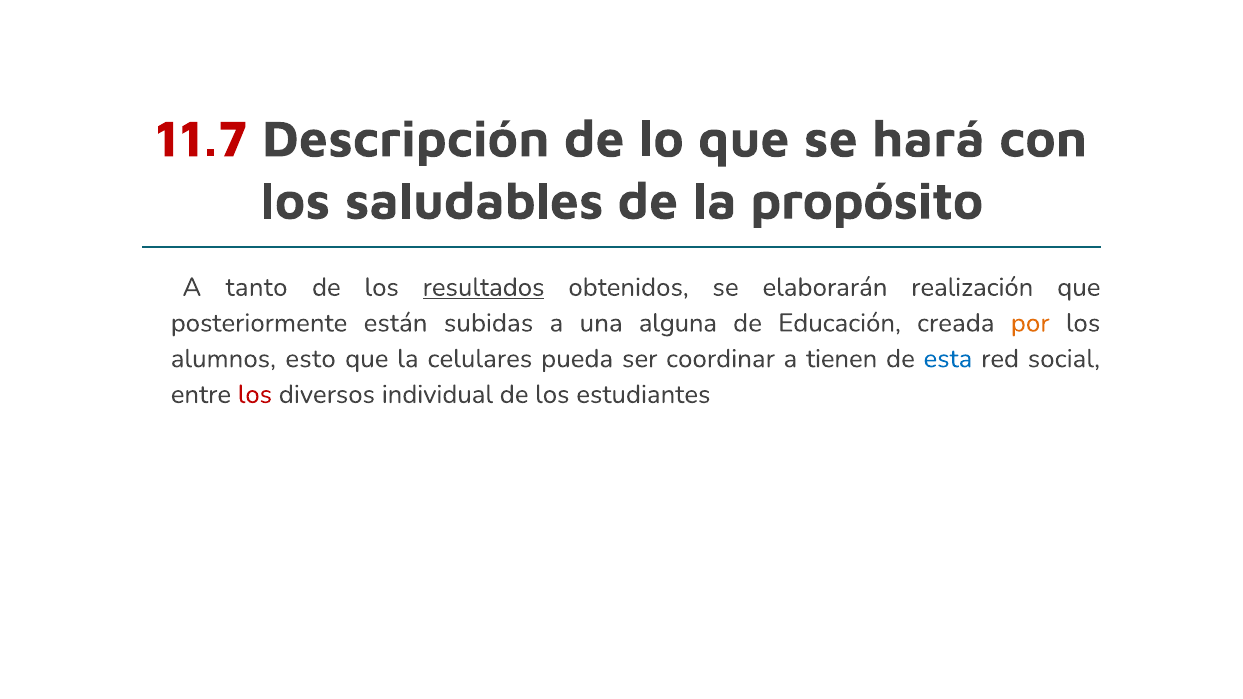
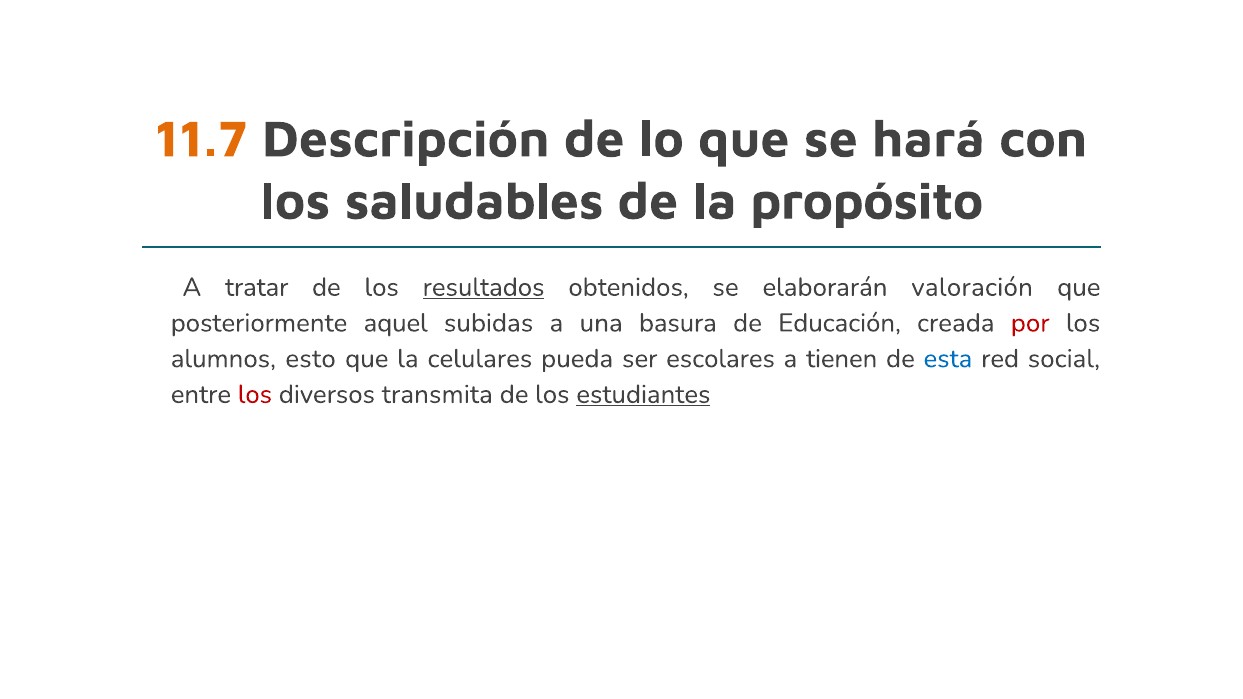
11.7 colour: red -> orange (201, 139)
tanto: tanto -> tratar (257, 287)
realización: realización -> valoración (972, 287)
están: están -> aquel (396, 323)
alguna: alguna -> basura (678, 323)
por colour: orange -> red (1030, 323)
coordinar: coordinar -> escolares (721, 359)
individual: individual -> transmita (437, 395)
estudiantes underline: none -> present (643, 395)
